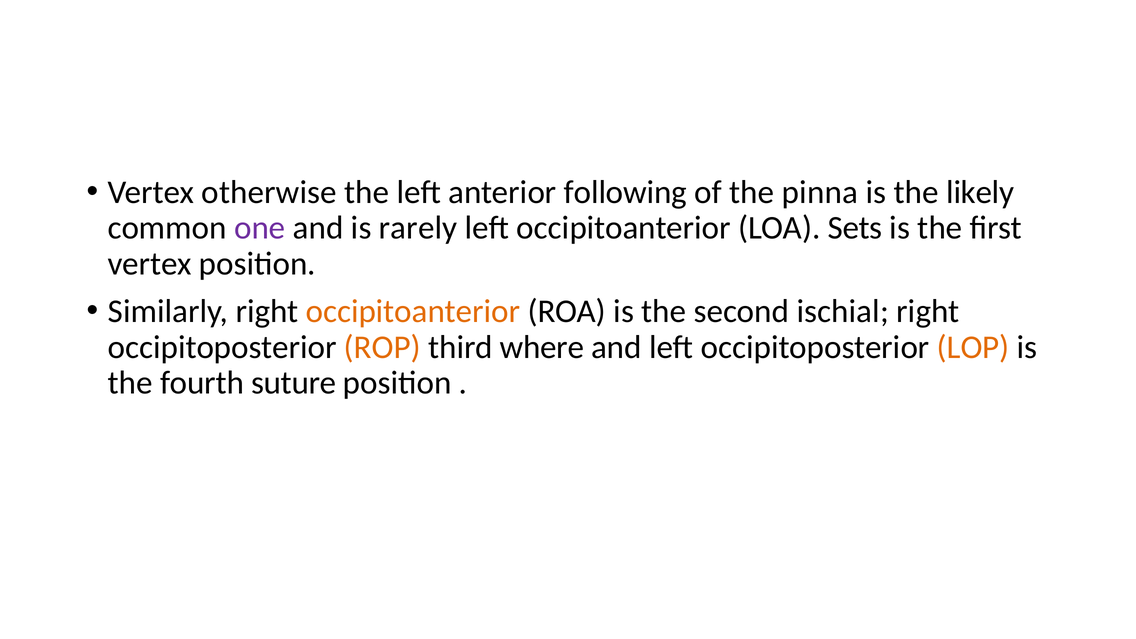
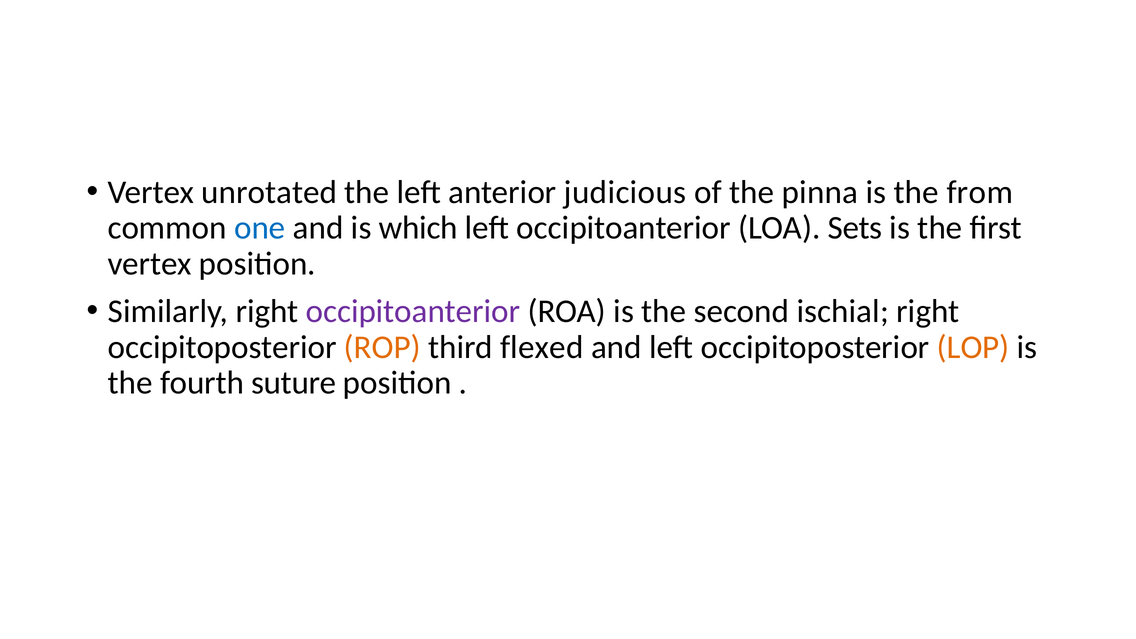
otherwise: otherwise -> unrotated (269, 192)
following: following -> judicious (625, 192)
likely: likely -> from (980, 192)
one colour: purple -> blue (260, 228)
rarely: rarely -> which (418, 228)
occipitoanterior colour: orange -> purple (413, 311)
where: where -> flexed (542, 347)
